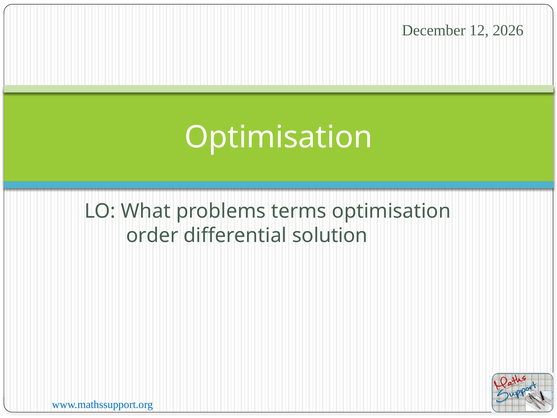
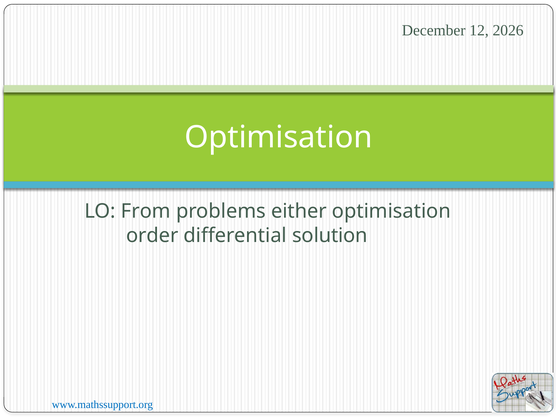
What: What -> From (146, 211)
terms: terms -> either (299, 211)
